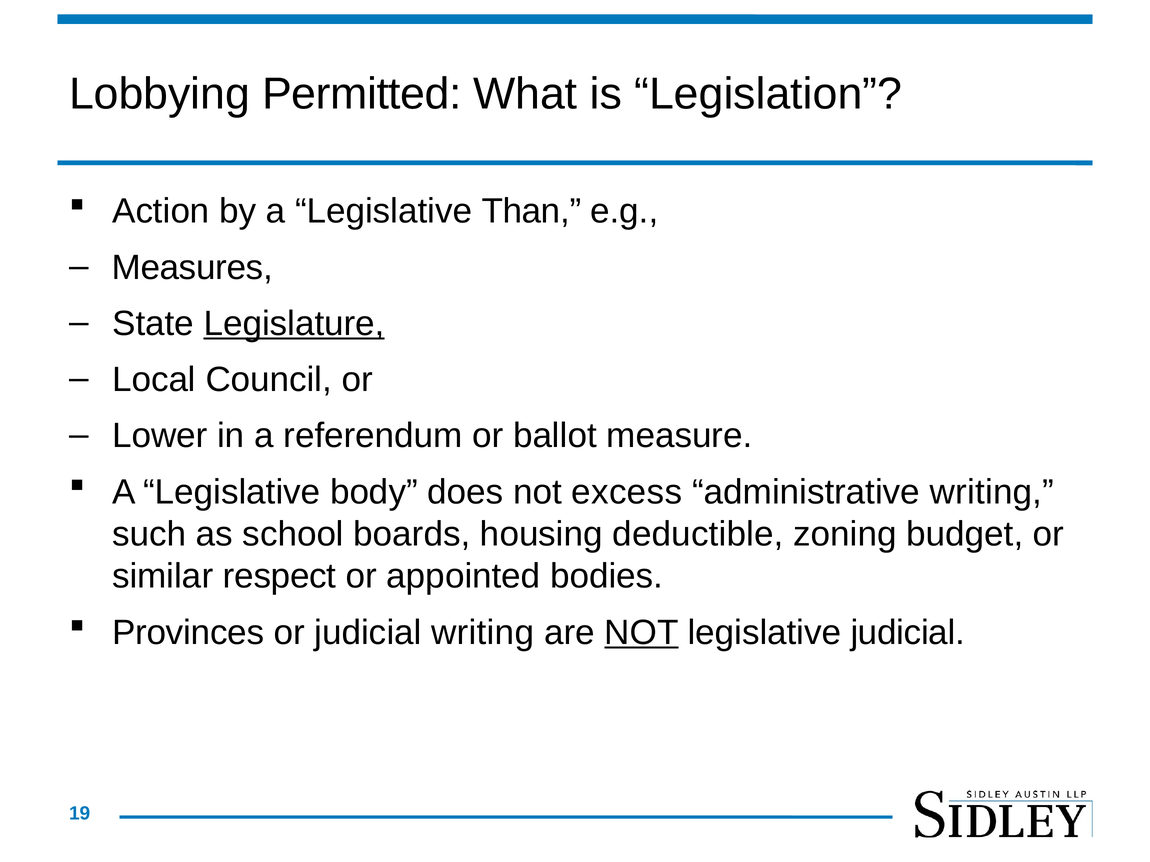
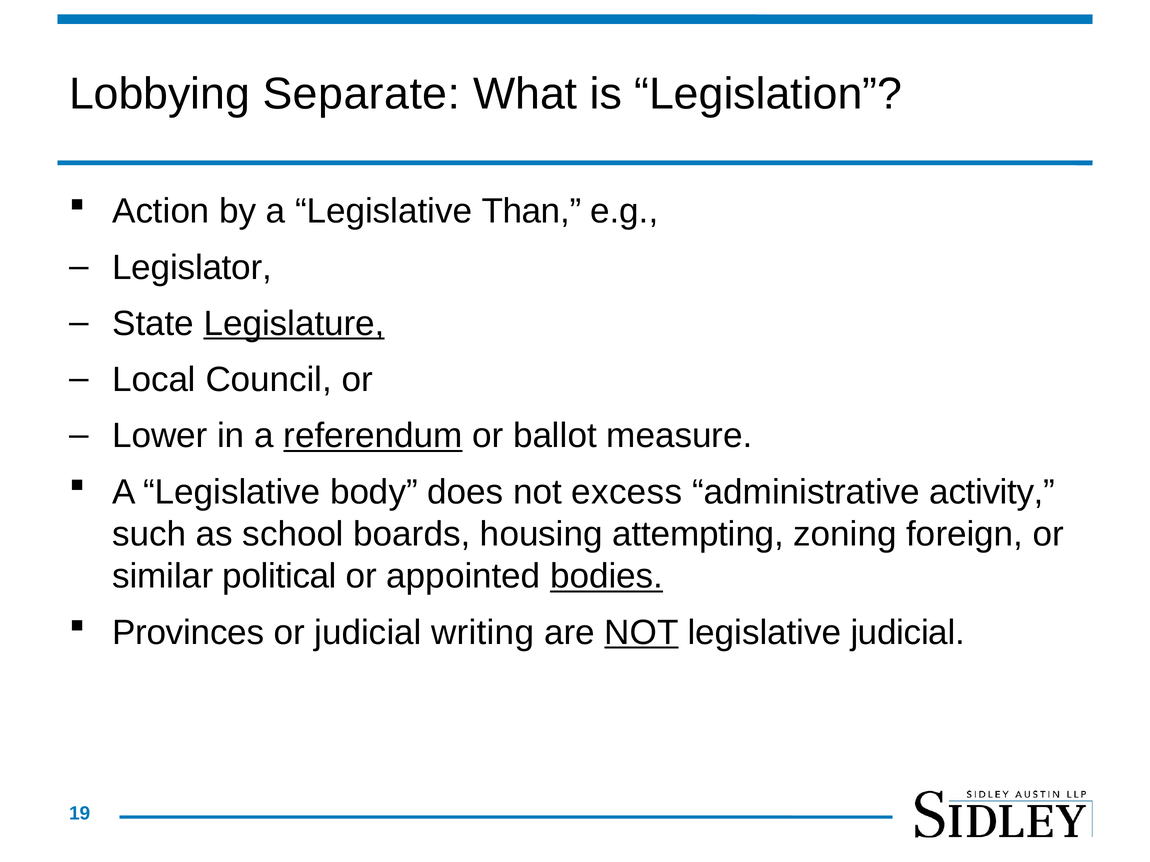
Permitted: Permitted -> Separate (361, 94)
Measures: Measures -> Legislator (192, 268)
referendum underline: none -> present (373, 436)
administrative writing: writing -> activity (992, 492)
deductible: deductible -> attempting (698, 534)
budget: budget -> foreign (965, 534)
respect: respect -> political (280, 577)
bodies underline: none -> present (607, 577)
